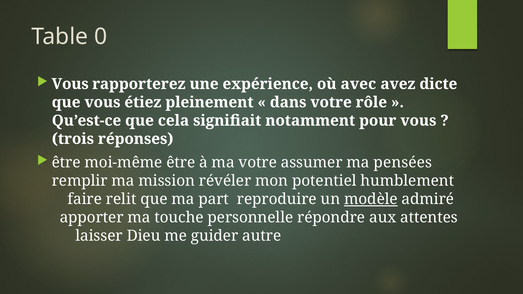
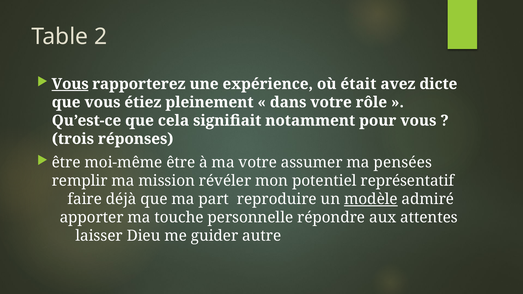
0: 0 -> 2 (101, 37)
Vous underline: none -> present (70, 84)
avec: avec -> était (358, 84)
humblement: humblement -> représentatif (407, 181)
relit: relit -> déjà (121, 199)
